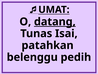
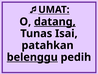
belenggu underline: none -> present (32, 57)
